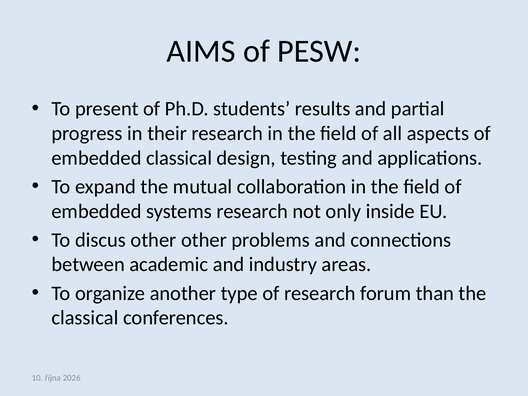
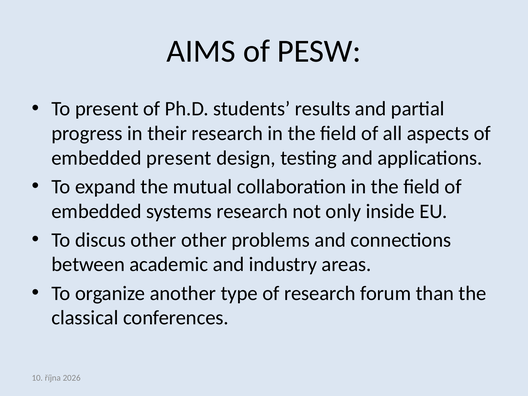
embedded classical: classical -> present (179, 158)
